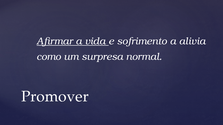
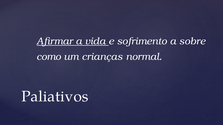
alivia: alivia -> sobre (192, 41)
surpresa: surpresa -> crianças (102, 57)
Promover: Promover -> Paliativos (55, 97)
